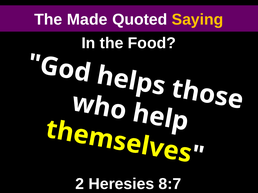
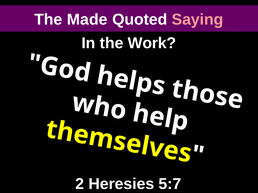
Saying colour: yellow -> pink (198, 20)
Food: Food -> Work (152, 43)
8:7: 8:7 -> 5:7 (170, 184)
